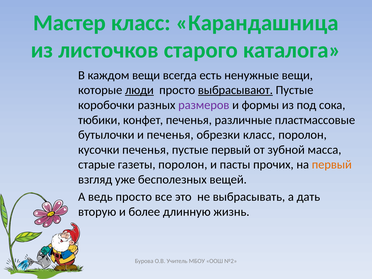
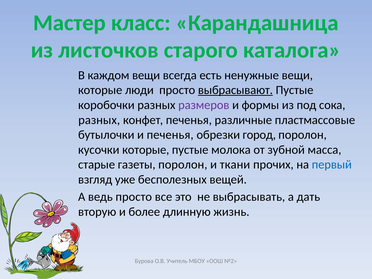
люди underline: present -> none (139, 90)
тюбики: тюбики -> разных (99, 120)
обрезки класс: класс -> город (259, 135)
кусочки печенья: печенья -> которые (146, 150)
пустые первый: первый -> молока (231, 150)
пасты: пасты -> ткани (235, 165)
первый colour: orange -> blue (332, 165)
